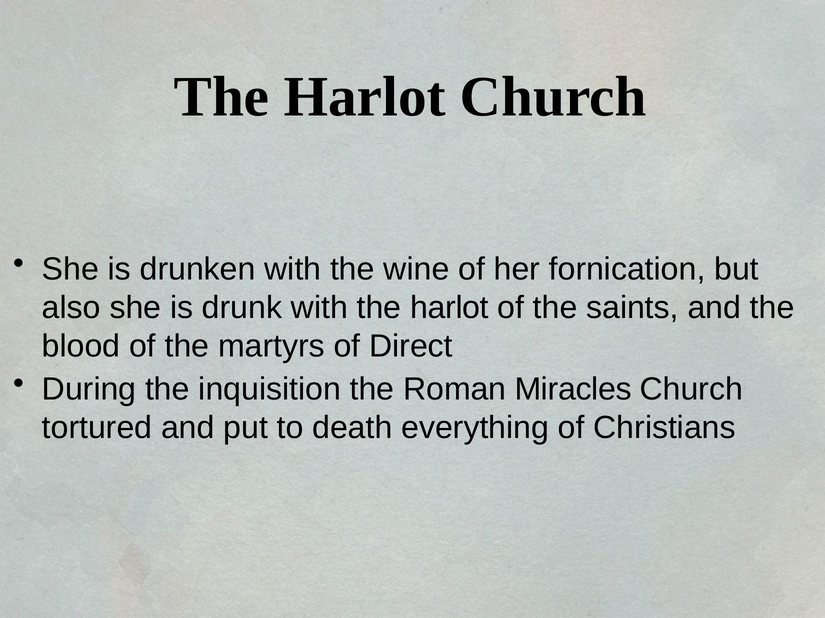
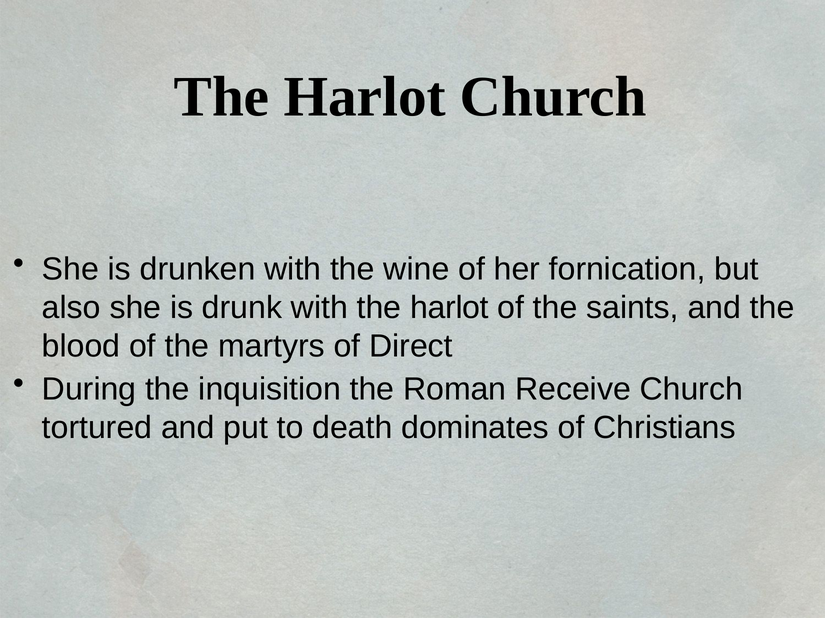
Miracles: Miracles -> Receive (573, 390)
everything: everything -> dominates (475, 428)
